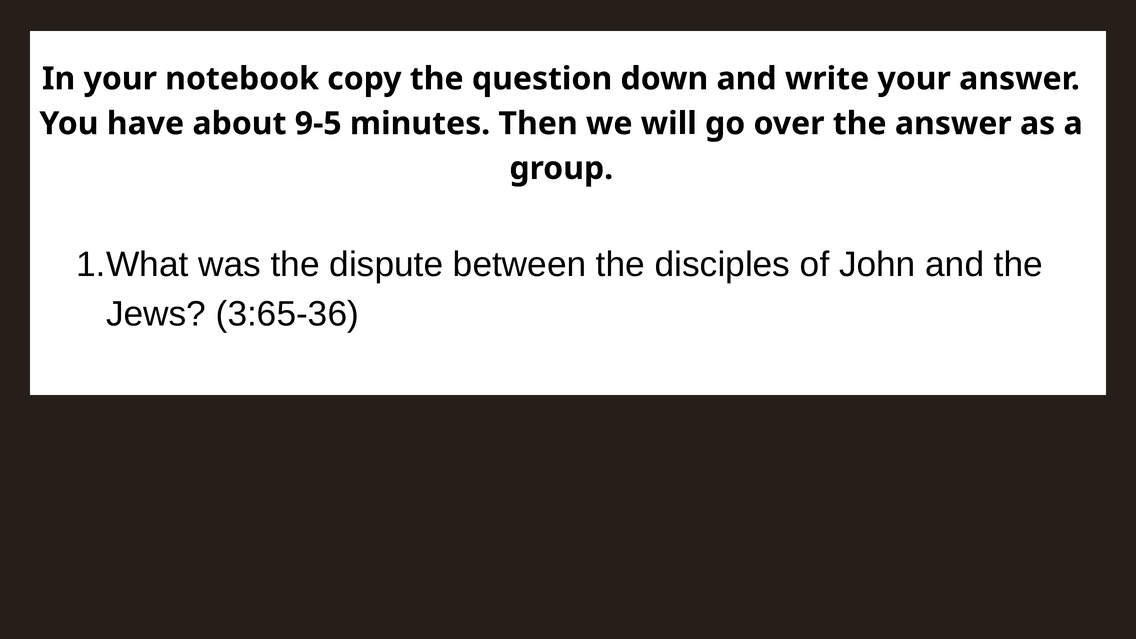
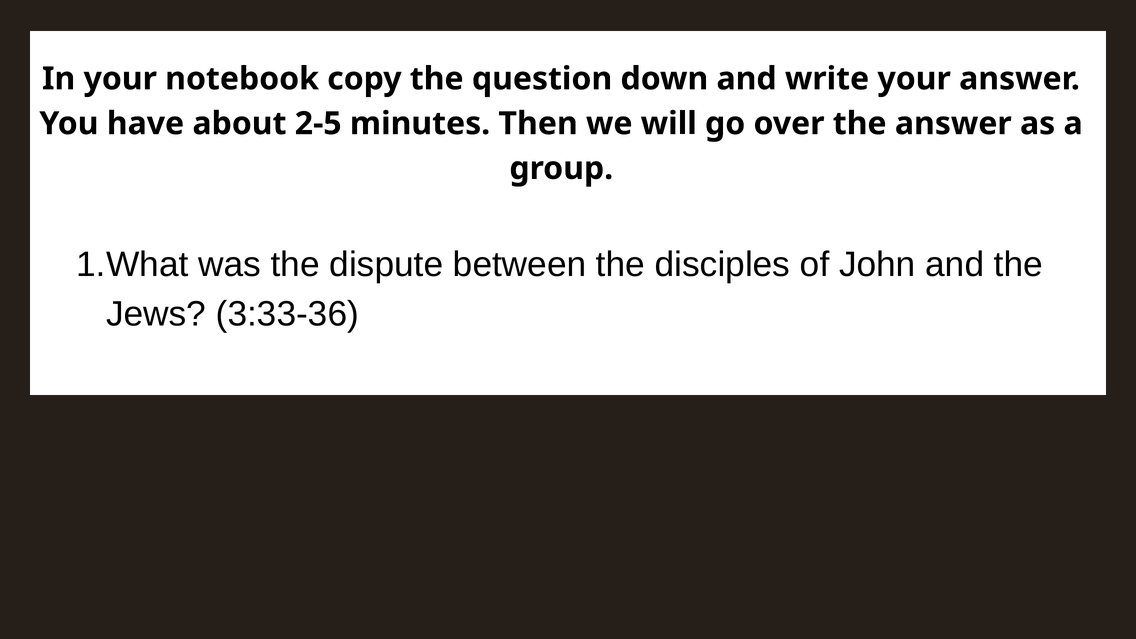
9-5: 9-5 -> 2-5 (318, 124)
3:65-36: 3:65-36 -> 3:33-36 (287, 314)
